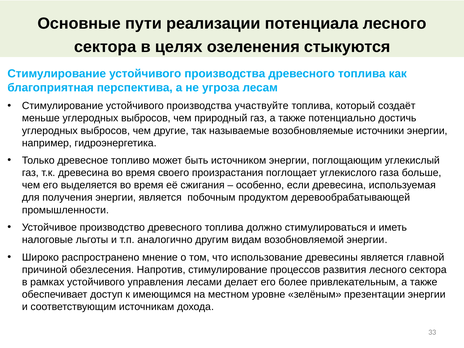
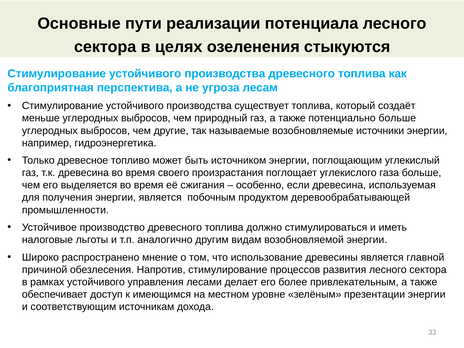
участвуйте: участвуйте -> существует (262, 106)
потенциально достичь: достичь -> больше (397, 118)
